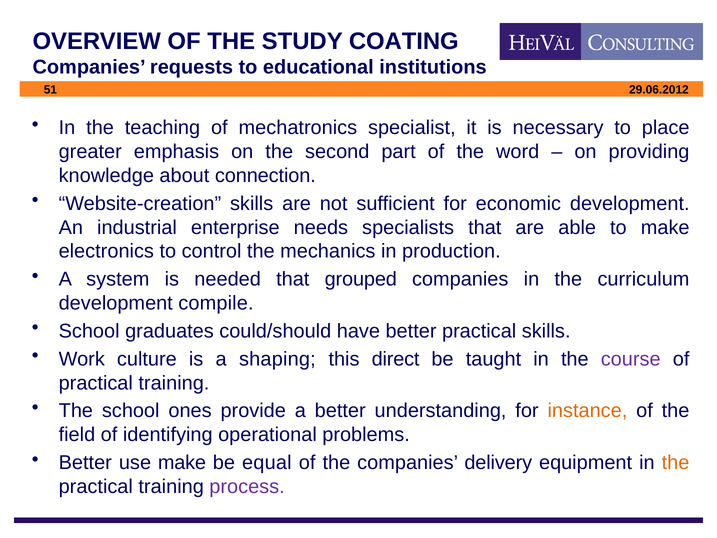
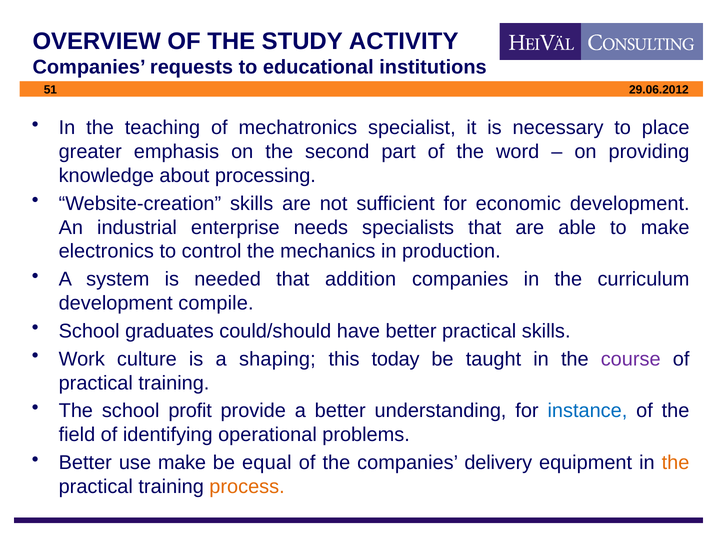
COATING: COATING -> ACTIVITY (404, 41)
connection: connection -> processing (265, 176)
grouped: grouped -> addition (361, 279)
direct: direct -> today (396, 359)
ones: ones -> profit (190, 411)
instance colour: orange -> blue (587, 411)
process colour: purple -> orange (247, 486)
